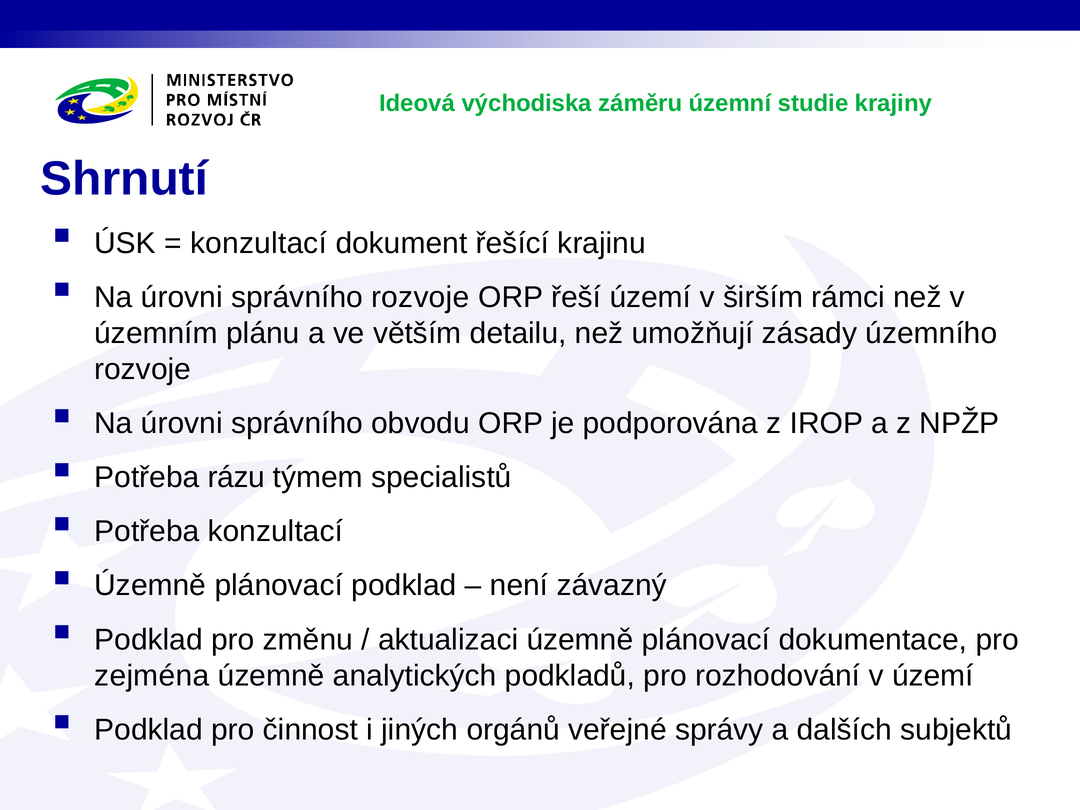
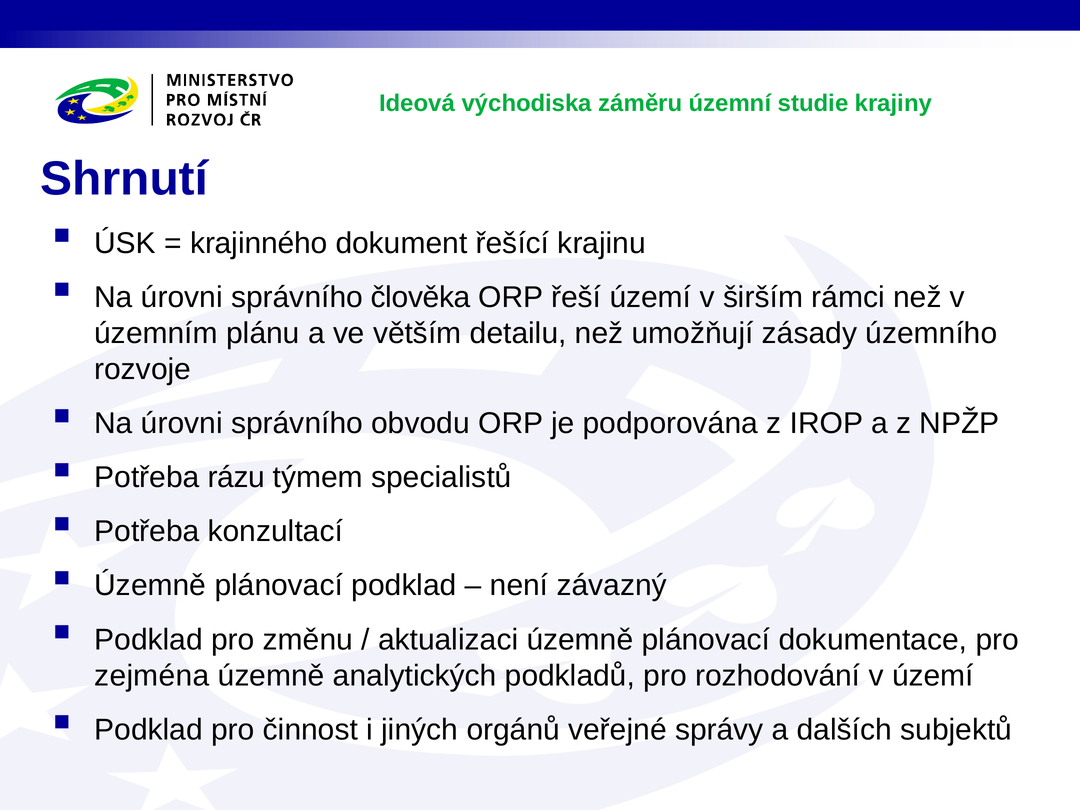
konzultací: konzultací -> krajinného (259, 243)
správního rozvoje: rozvoje -> člověka (421, 297)
